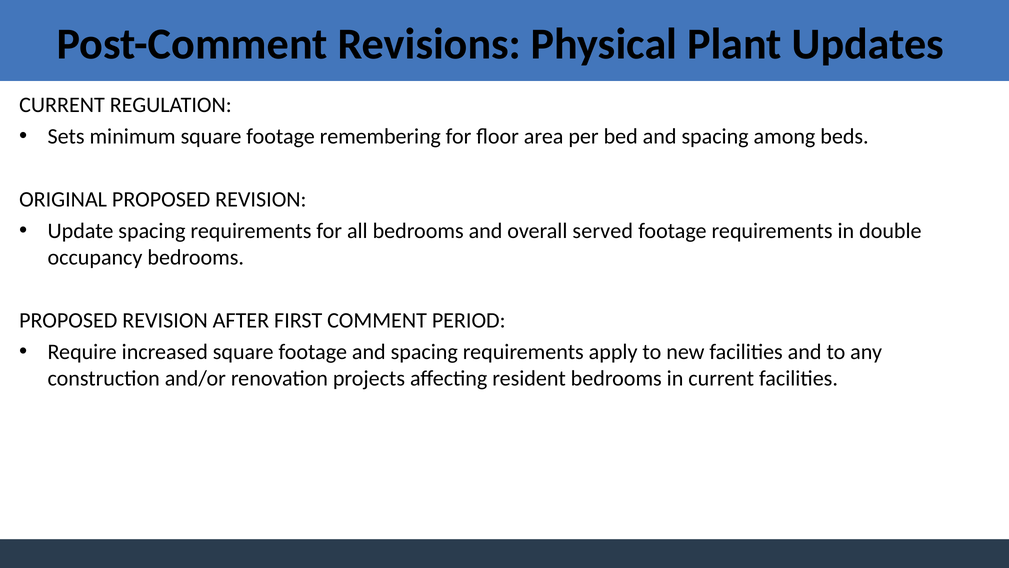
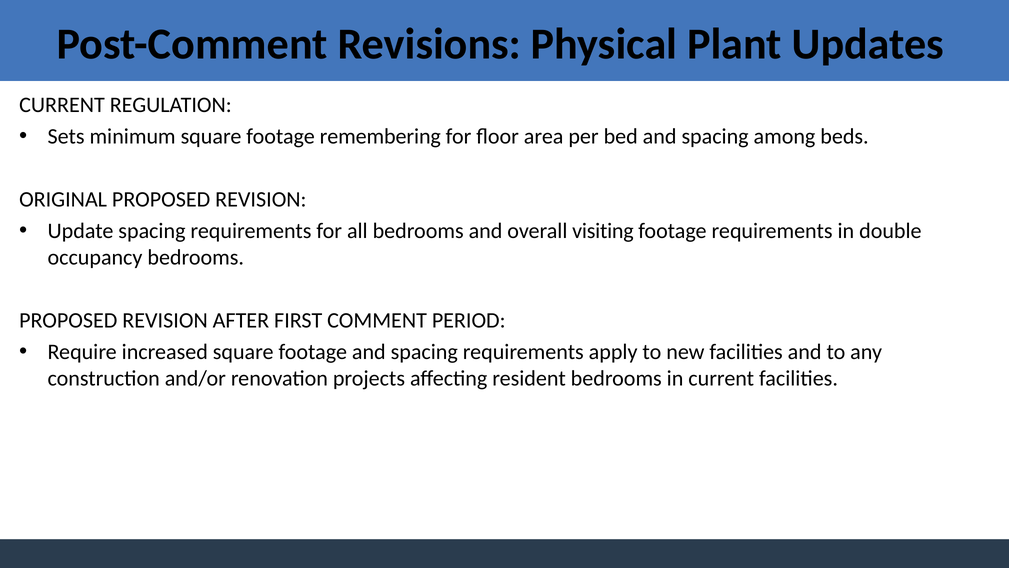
served: served -> visiting (603, 231)
